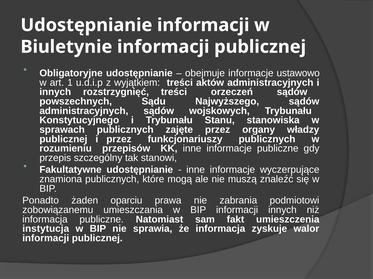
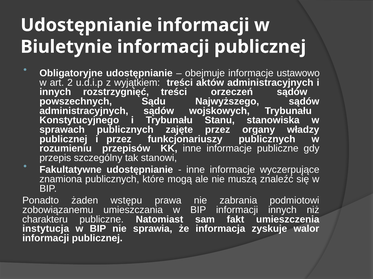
1: 1 -> 2 (70, 83)
oparciu: oparciu -> wstępu (126, 201)
informacja: informacja -> charakteru (45, 220)
